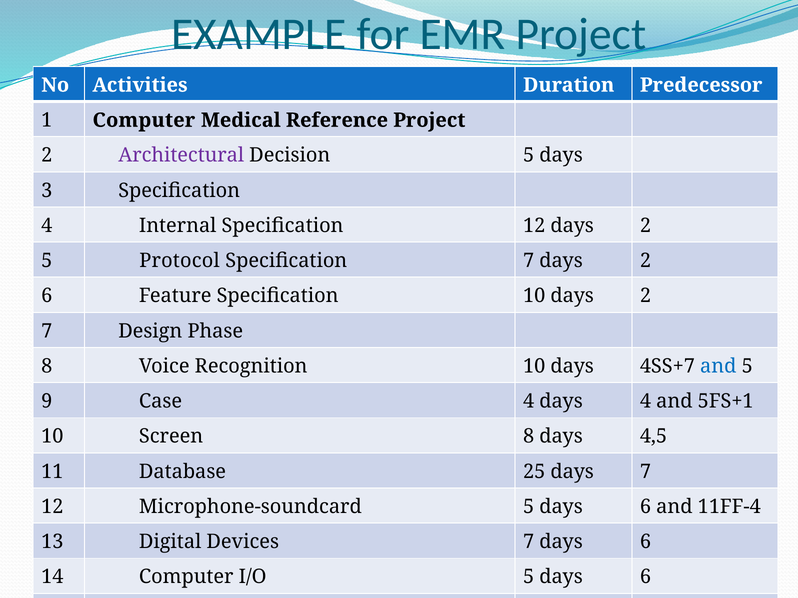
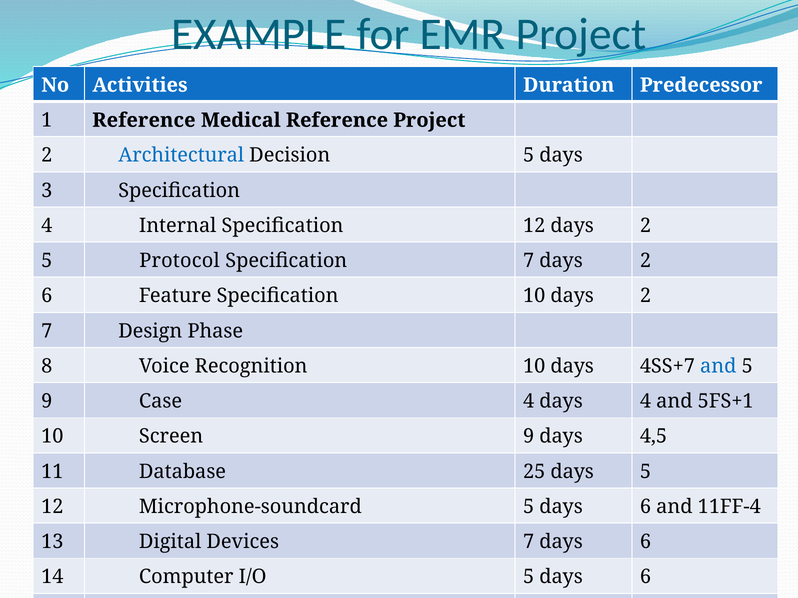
1 Computer: Computer -> Reference (144, 120)
Architectural colour: purple -> blue (181, 155)
Screen 8: 8 -> 9 (529, 437)
days 7: 7 -> 5 (645, 472)
